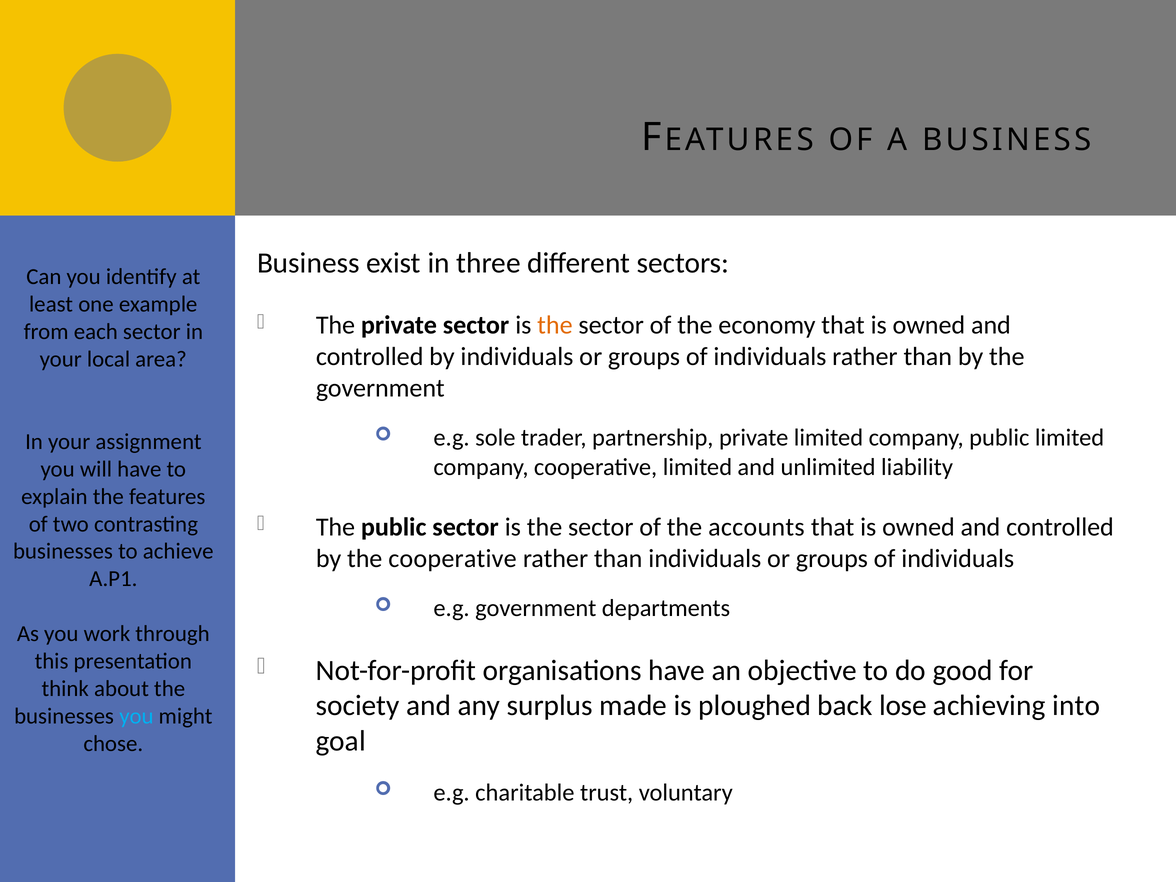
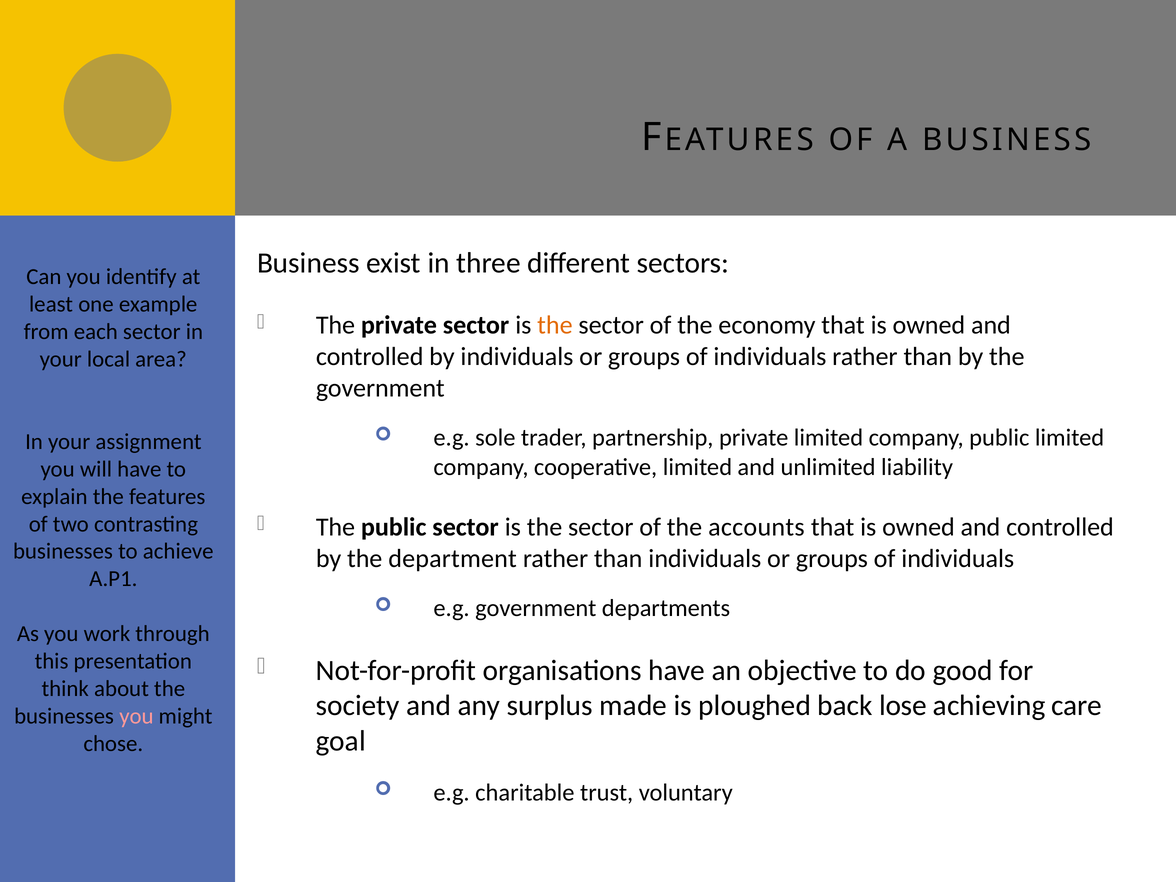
the cooperative: cooperative -> department (453, 559)
into: into -> care (1077, 706)
you colour: light blue -> pink (136, 716)
